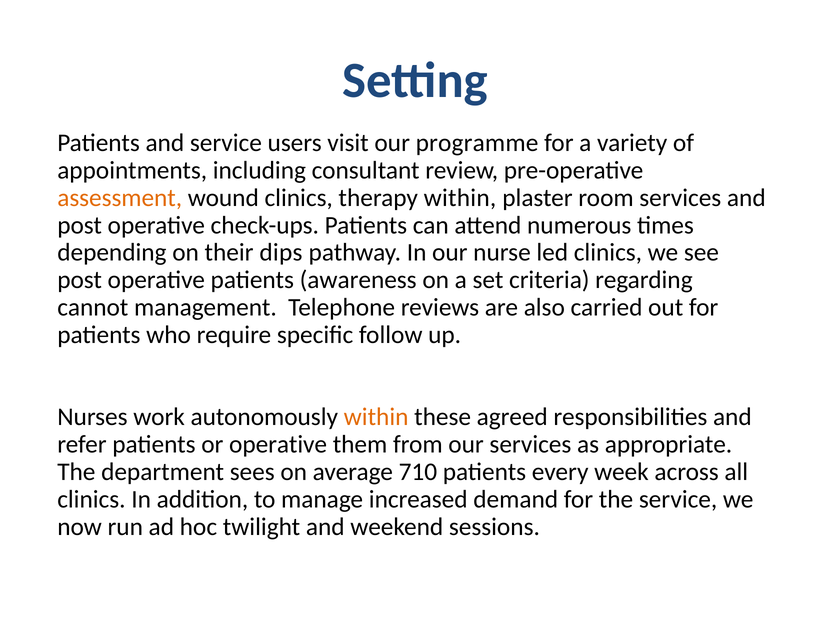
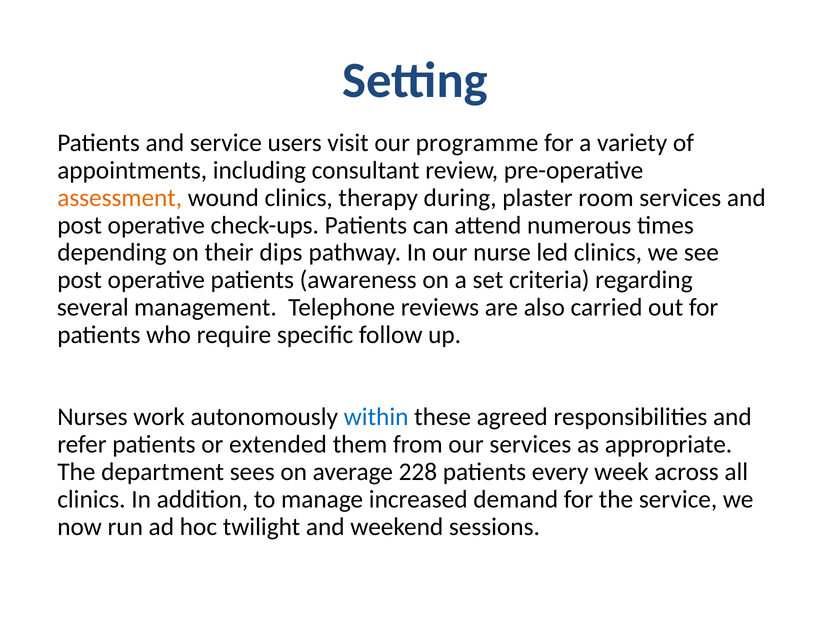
therapy within: within -> during (460, 198)
cannot: cannot -> several (93, 307)
within colour: orange -> blue (376, 417)
or operative: operative -> extended (278, 444)
710: 710 -> 228 (418, 472)
